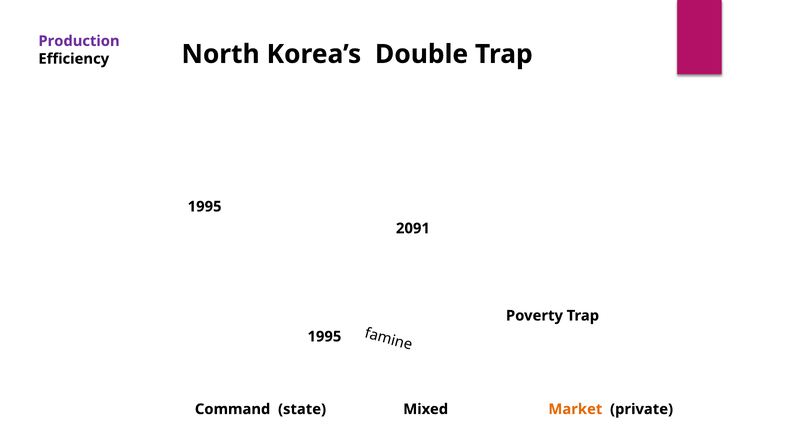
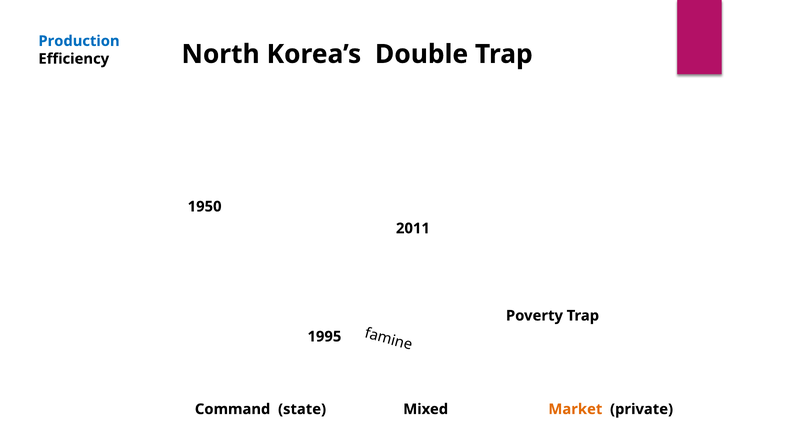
Production colour: purple -> blue (79, 41)
1995: 1995 -> 1950 (205, 207)
2091: 2091 -> 2011 (413, 228)
